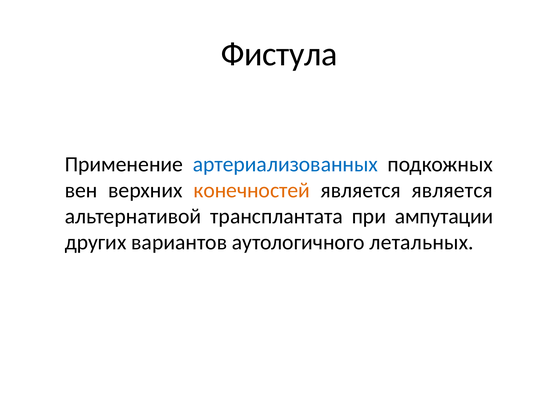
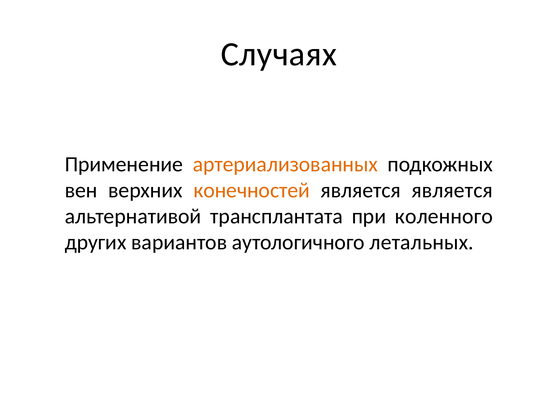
Фистула: Фистула -> Случаях (279, 54)
артериализованных colour: blue -> orange (285, 164)
ампутации: ампутации -> коленного (444, 216)
